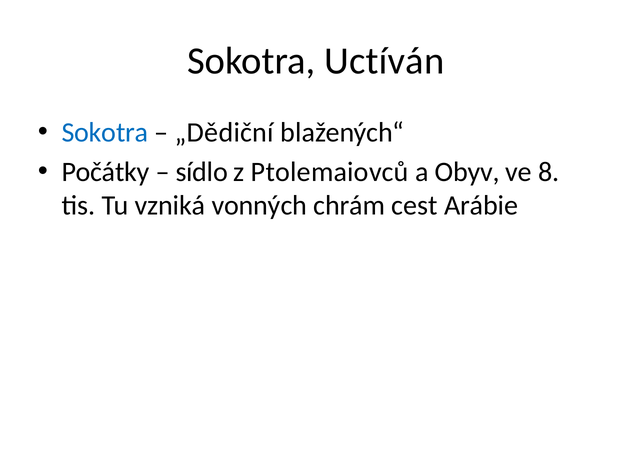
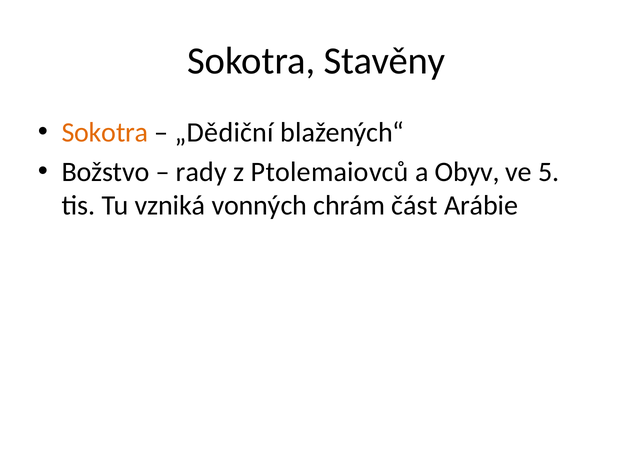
Uctíván: Uctíván -> Stavěny (385, 61)
Sokotra colour: blue -> orange (105, 133)
Počátky: Počátky -> Božstvo (106, 172)
sídlo: sídlo -> rady (201, 172)
8: 8 -> 5 (549, 172)
cest: cest -> část (414, 206)
